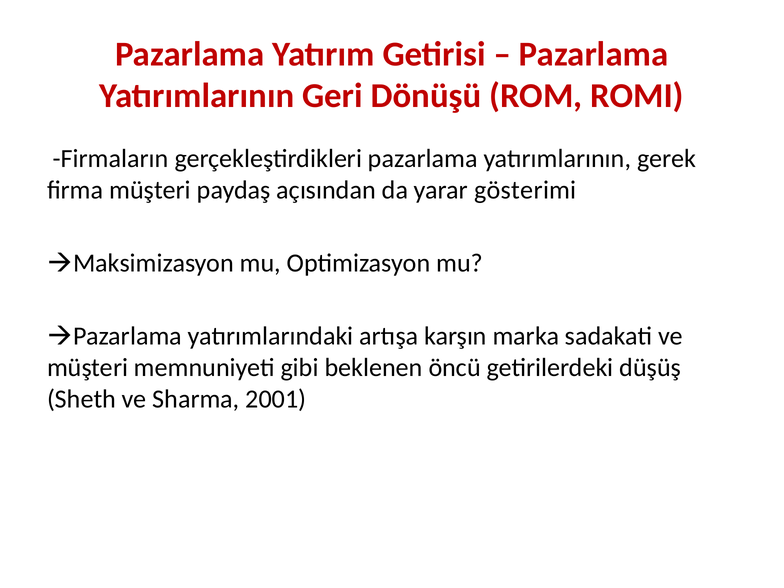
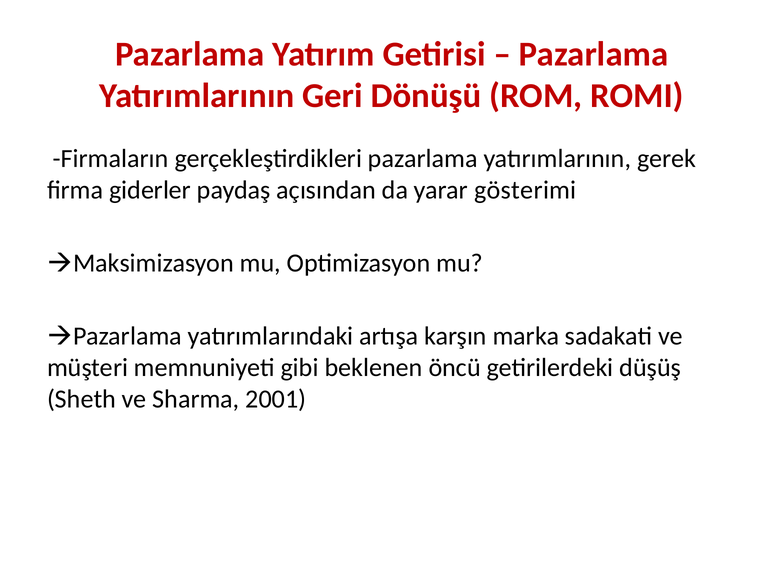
firma müşteri: müşteri -> giderler (150, 190)
